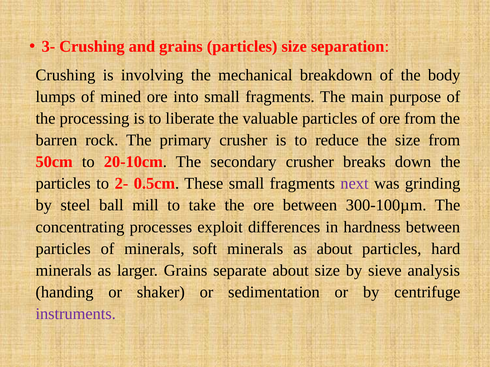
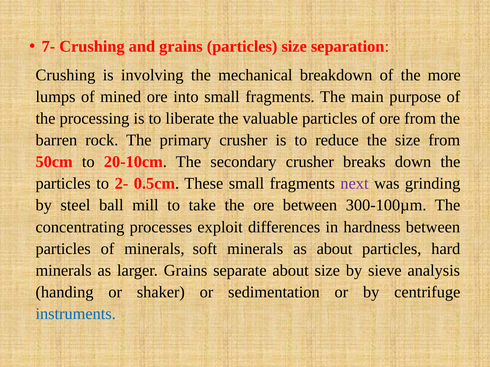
3-: 3- -> 7- (48, 47)
body: body -> more (444, 75)
instruments colour: purple -> blue (76, 314)
